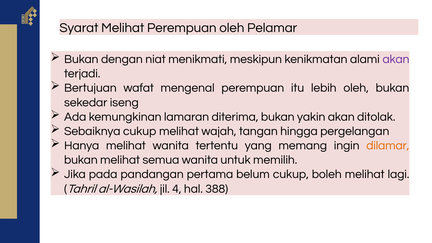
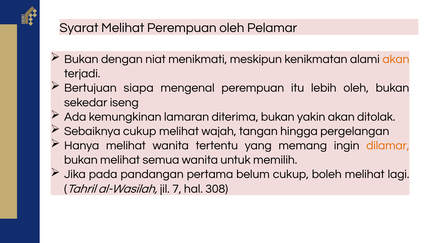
akan colour: purple -> orange (396, 59)
wafat: wafat -> siapa (139, 88)
4: 4 -> 7 (177, 189)
388: 388 -> 308 (217, 189)
